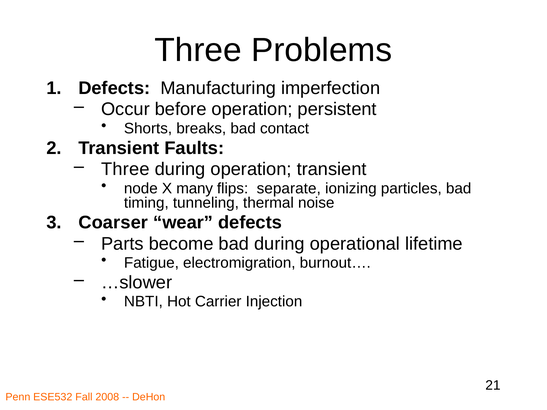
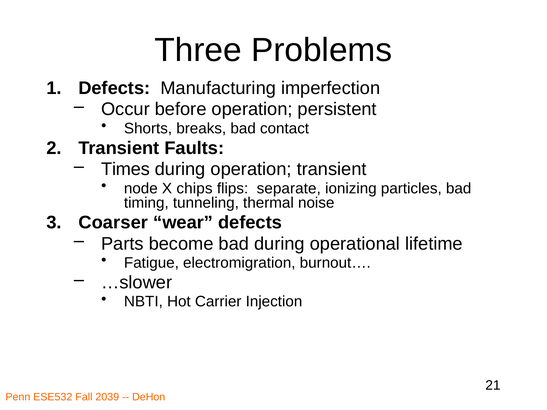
Three: Three -> Times (126, 169)
many: many -> chips (194, 188)
2008: 2008 -> 2039 (107, 397)
